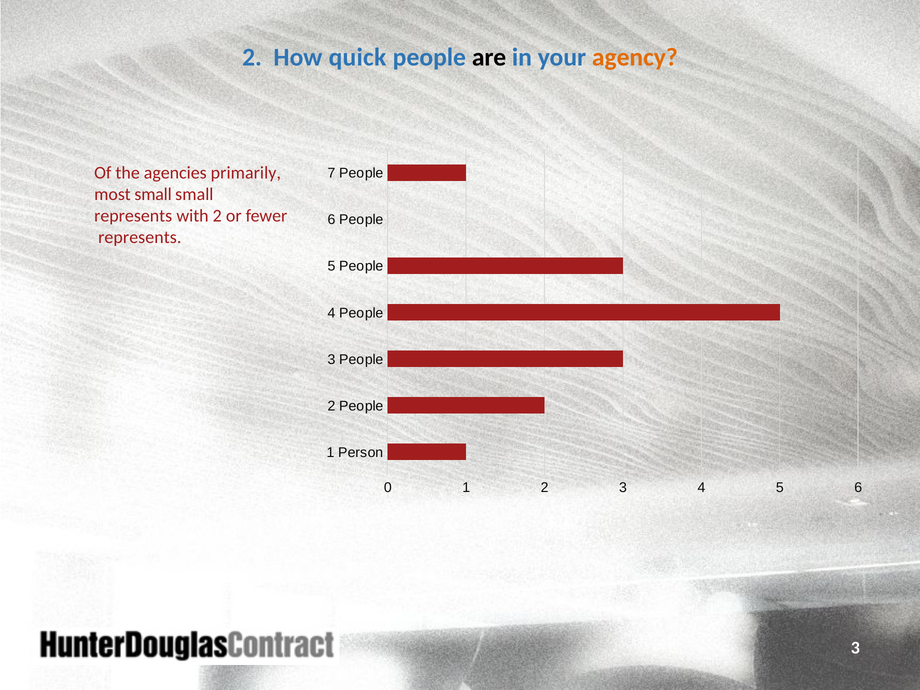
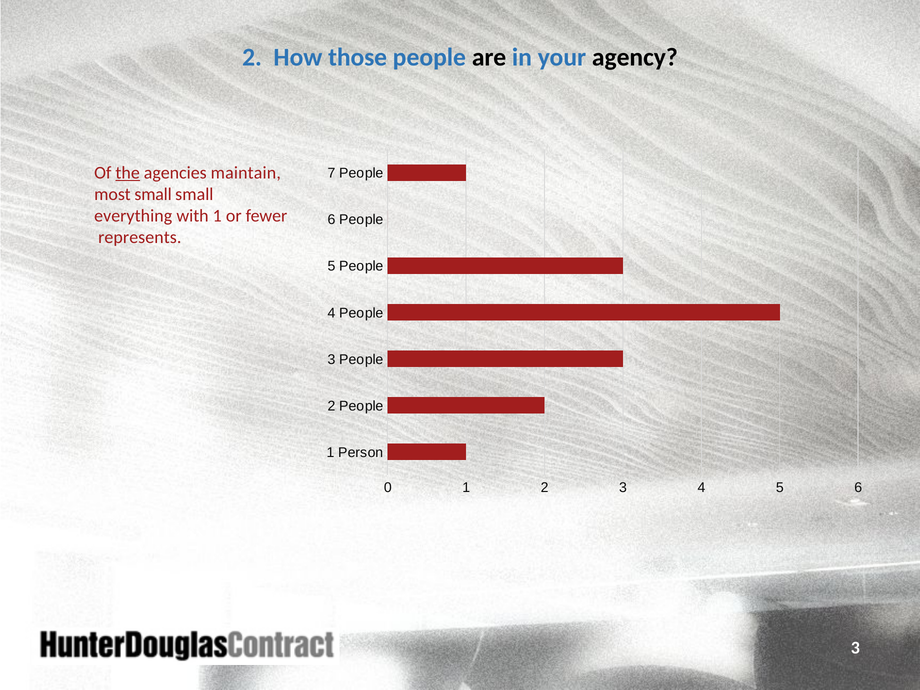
quick: quick -> those (358, 57)
agency colour: orange -> black (635, 57)
the underline: none -> present (128, 173)
primarily: primarily -> maintain (246, 173)
represents: represents -> everything (133, 216)
with 2: 2 -> 1 (217, 216)
